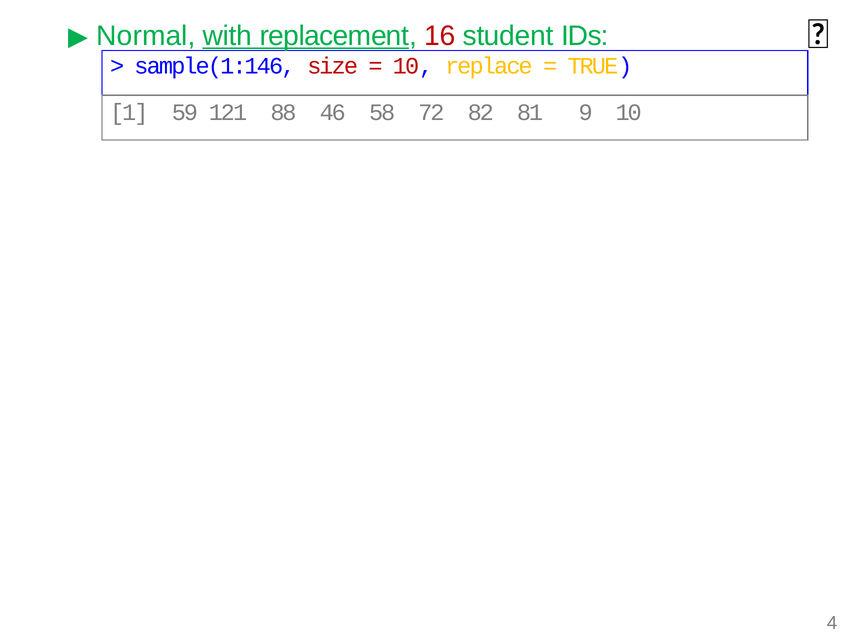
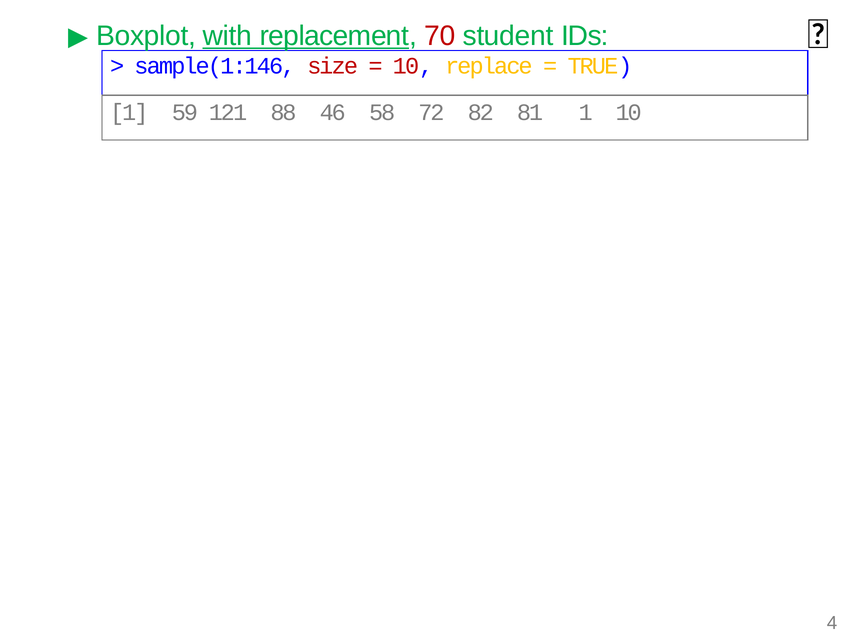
Normal: Normal -> Boxplot (146, 36)
16: 16 -> 70 (440, 36)
81 9: 9 -> 1 (586, 112)
